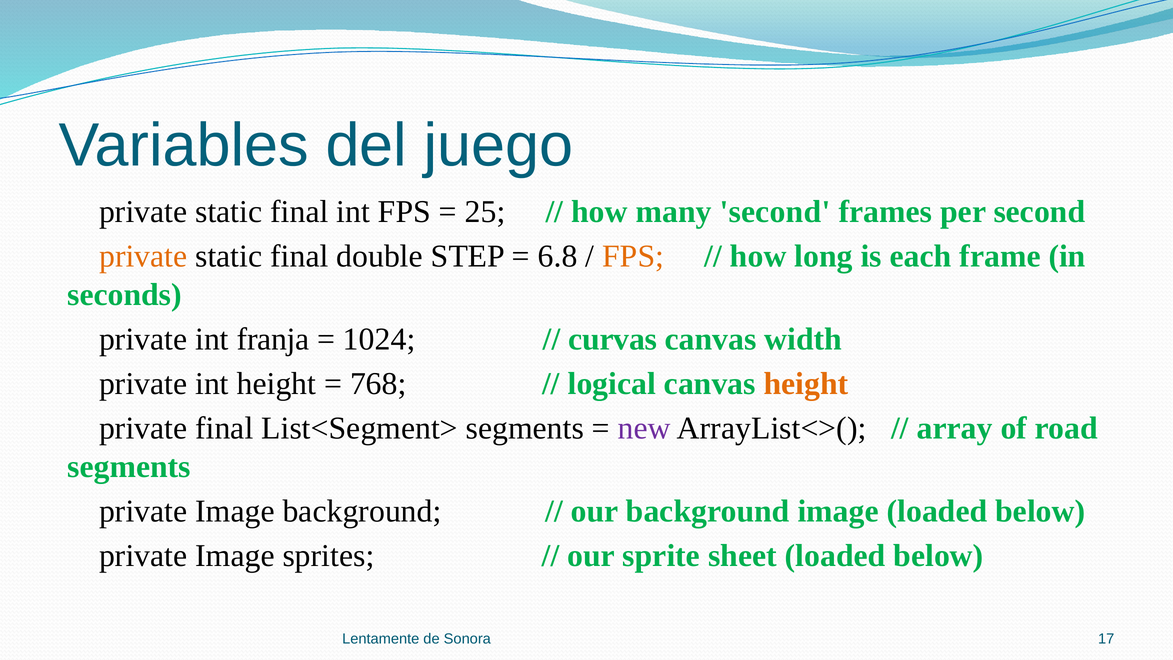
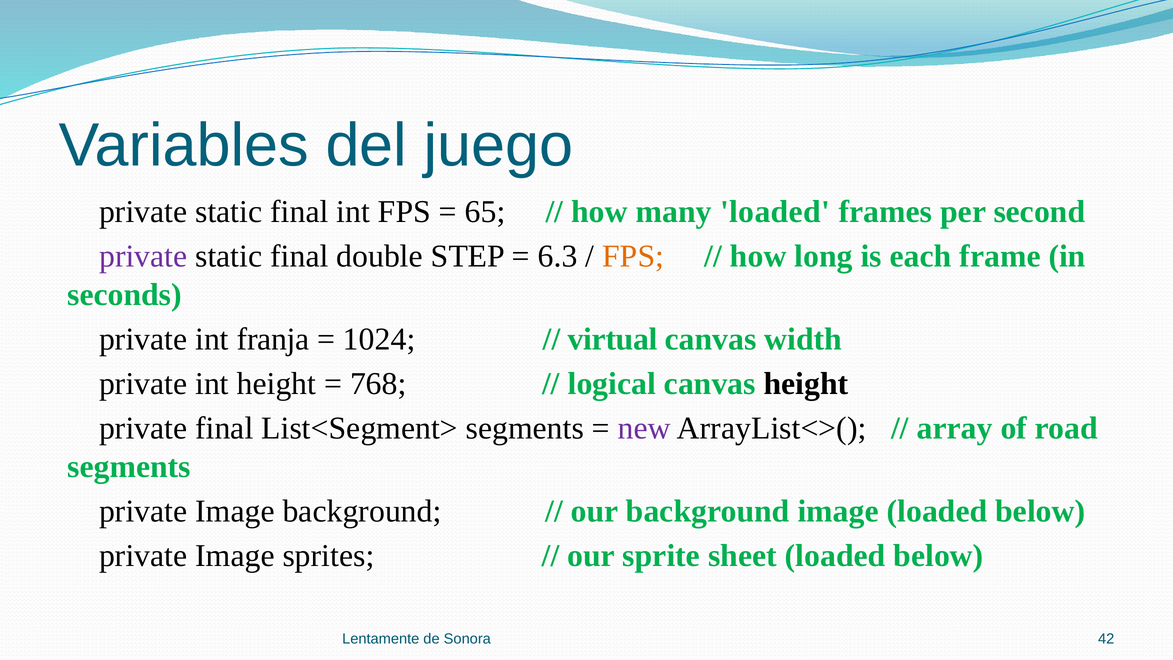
25: 25 -> 65 (485, 212)
many second: second -> loaded (775, 212)
private colour: orange -> purple (143, 256)
6.8: 6.8 -> 6.3 (558, 256)
curvas: curvas -> virtual (613, 339)
height colour: orange -> black (806, 384)
17: 17 -> 42 (1106, 639)
